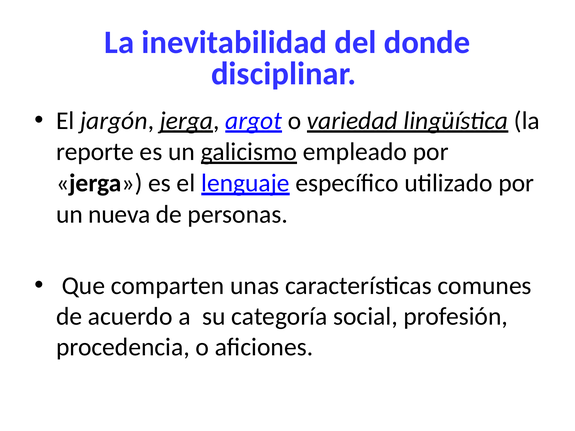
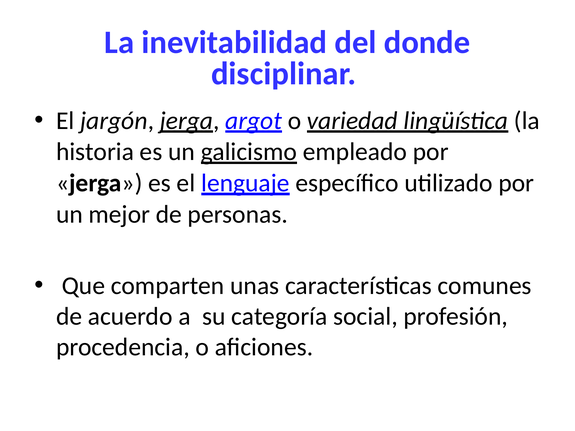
reporte: reporte -> historia (95, 152)
nueva: nueva -> mejor (119, 214)
